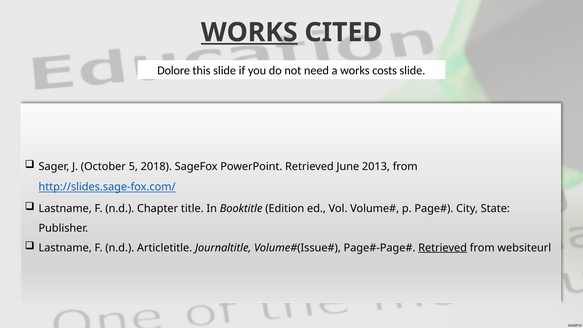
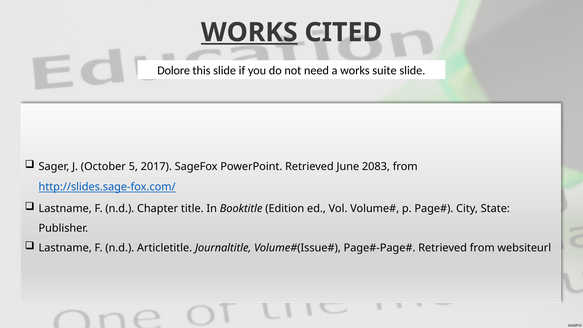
costs: costs -> suite (385, 70)
2018: 2018 -> 2017 (156, 166)
2013: 2013 -> 2083 (376, 166)
Retrieved underline: present -> none (443, 248)
